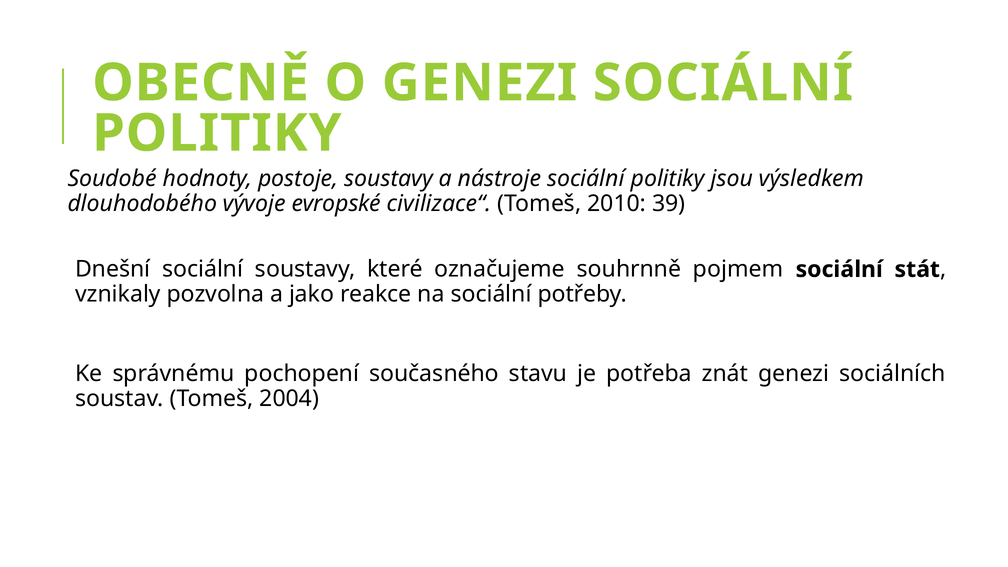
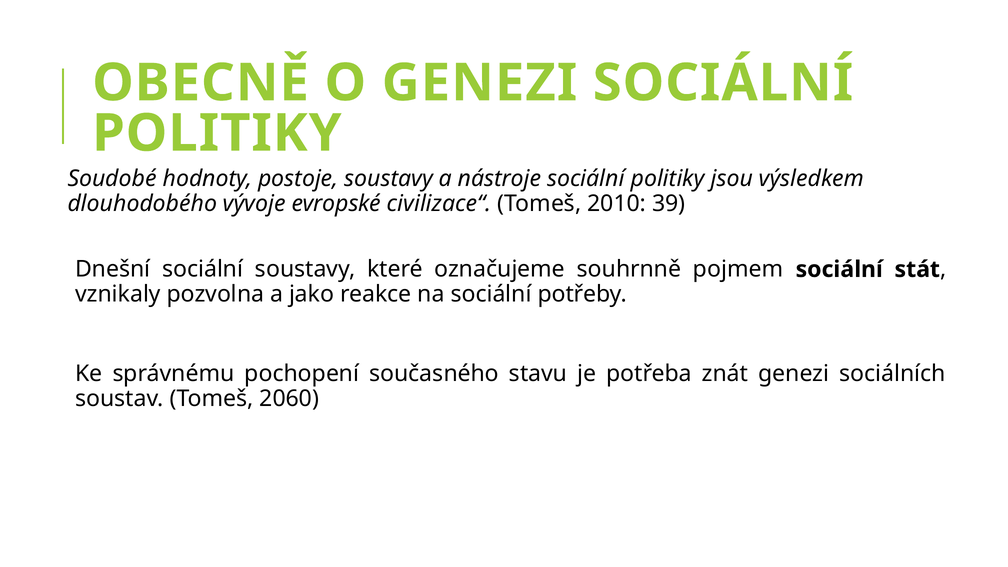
2004: 2004 -> 2060 (289, 398)
